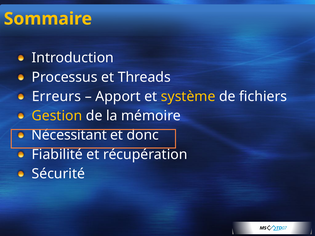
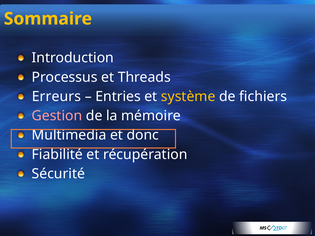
Apport: Apport -> Entries (118, 97)
Gestion colour: yellow -> pink (57, 116)
Nécessitant: Nécessitant -> Multimedia (69, 135)
